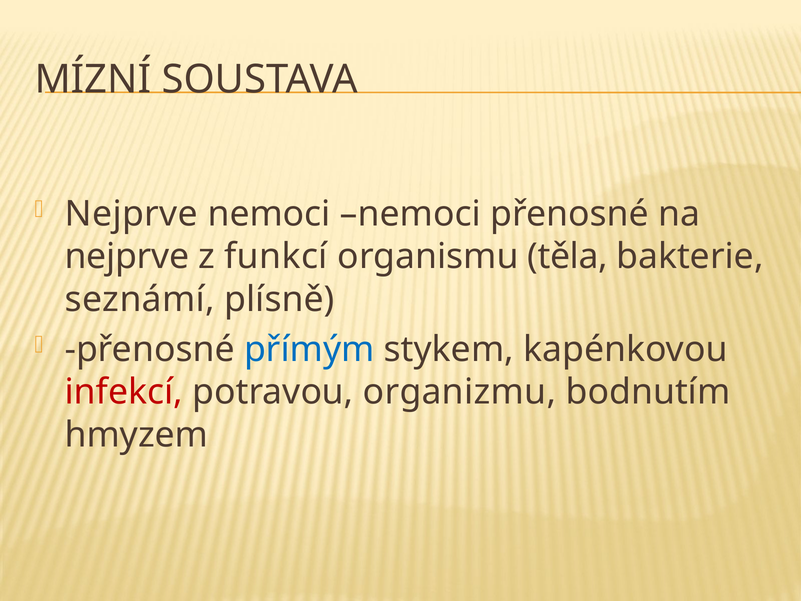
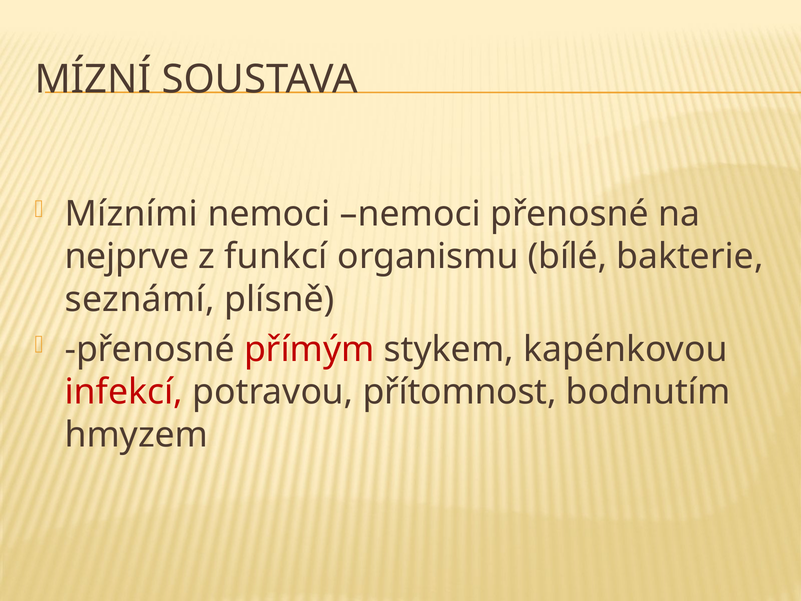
Nejprve: Nejprve -> Mízními (131, 214)
těla: těla -> bílé (568, 257)
přímým colour: blue -> red (309, 349)
organizmu: organizmu -> přítomnost (460, 392)
